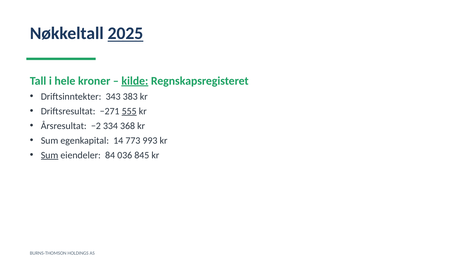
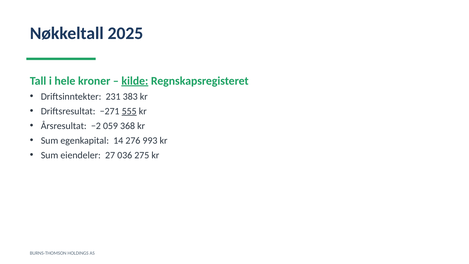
2025 underline: present -> none (125, 33)
343: 343 -> 231 (113, 96)
334: 334 -> 059 (110, 126)
773: 773 -> 276 (133, 140)
Sum underline: present -> none (50, 155)
84: 84 -> 27 (110, 155)
845: 845 -> 275 (142, 155)
